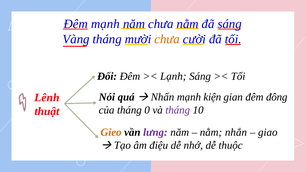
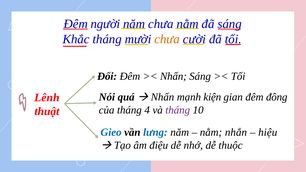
mạnh: mạnh -> người (106, 24)
Vàng: Vàng -> Khắc (76, 39)
Lạnh: Lạnh -> Nhấn (173, 76)
0: 0 -> 4 (147, 110)
Gieo colour: orange -> blue (111, 132)
lưng colour: purple -> blue (155, 132)
giao: giao -> hiệu (268, 132)
